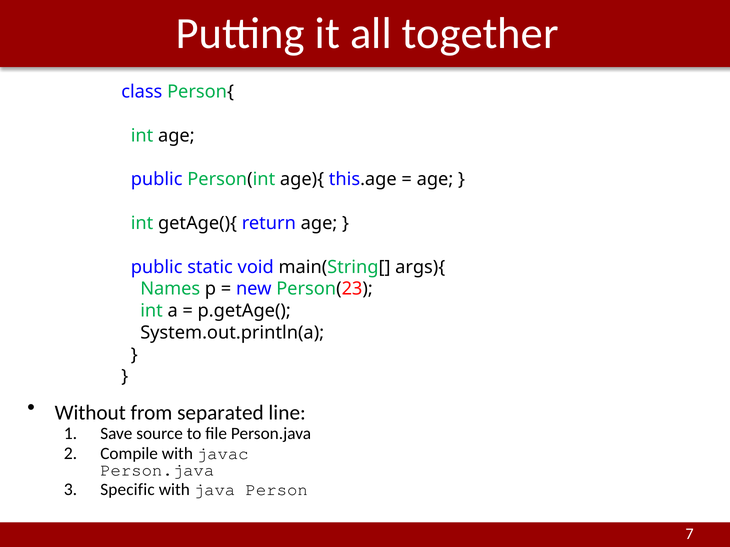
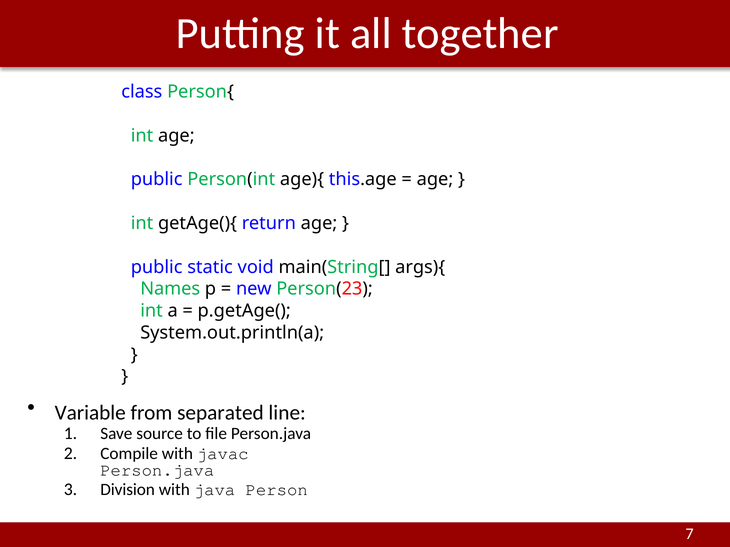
Without: Without -> Variable (90, 413)
Specific: Specific -> Division (128, 490)
